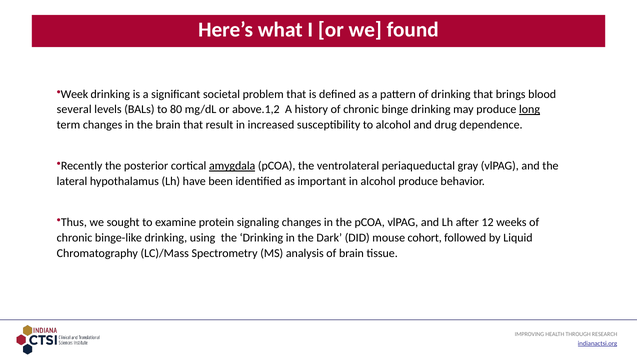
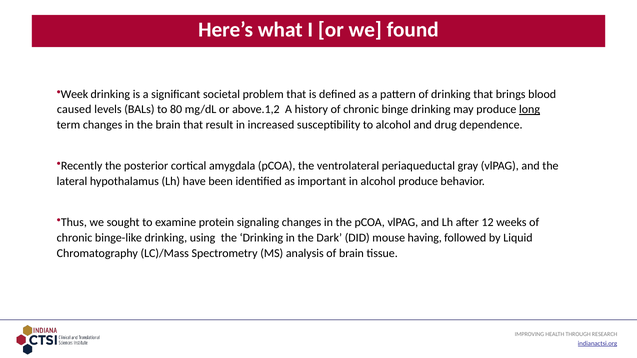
several: several -> caused (74, 110)
amygdala underline: present -> none (232, 166)
cohort: cohort -> having (425, 238)
